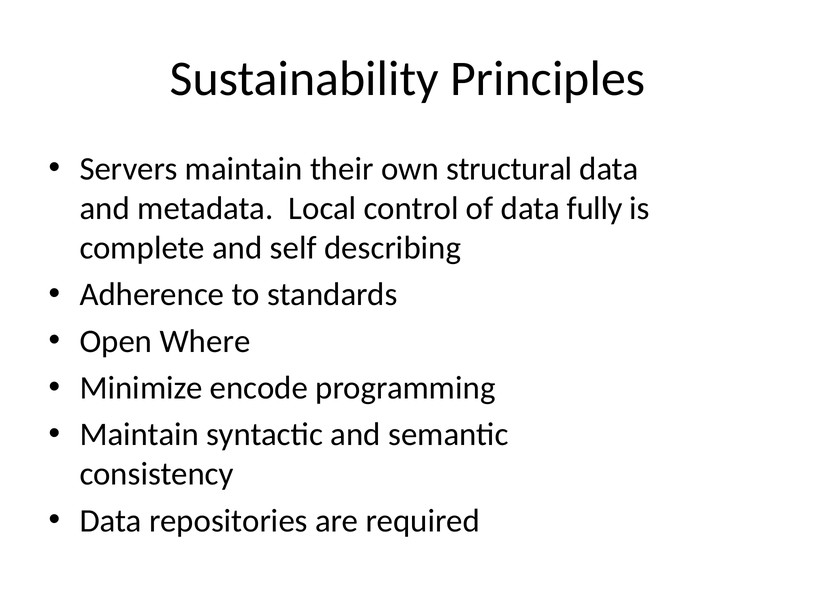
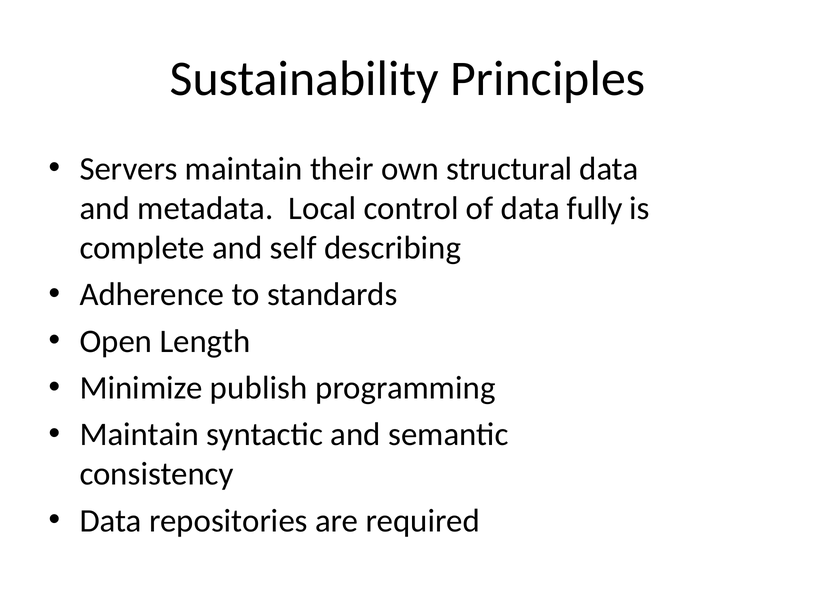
Where: Where -> Length (205, 341)
encode: encode -> publish (259, 388)
